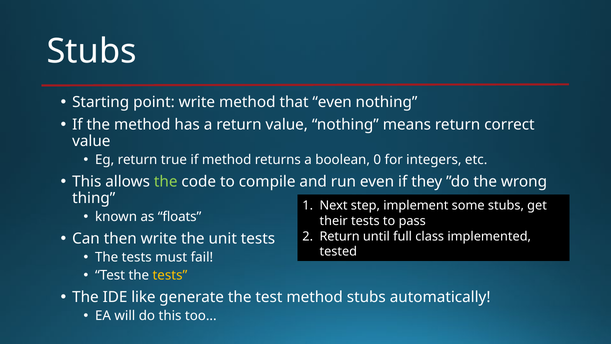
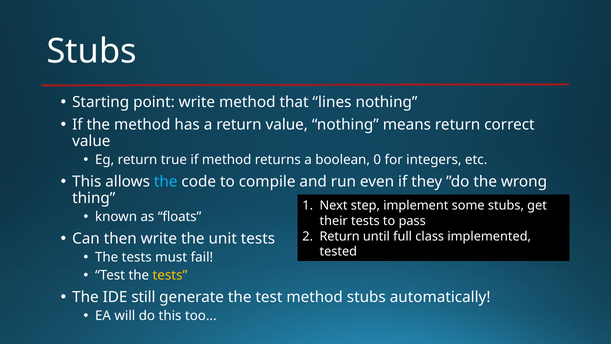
that even: even -> lines (332, 102)
the colour: light green -> light blue (166, 182)
like: like -> still (143, 297)
